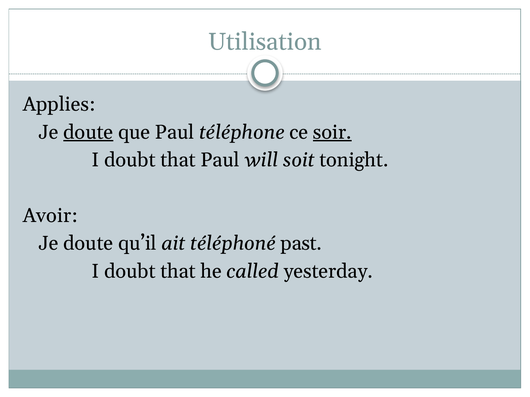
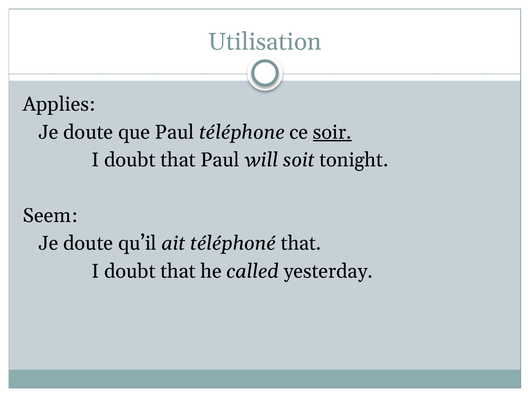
doute underline: present -> none (88, 132)
Avoir: Avoir -> Seem (50, 216)
téléphoné past: past -> that (301, 244)
